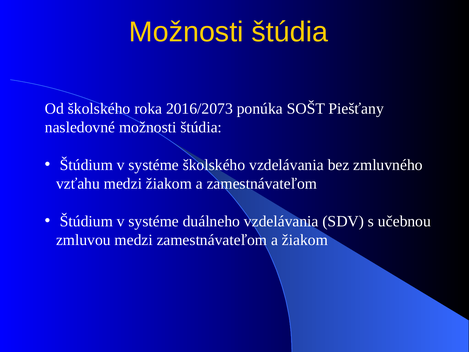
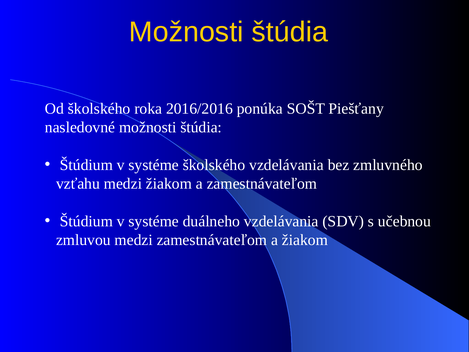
2016/2073: 2016/2073 -> 2016/2016 (199, 108)
